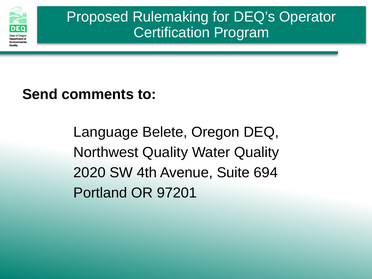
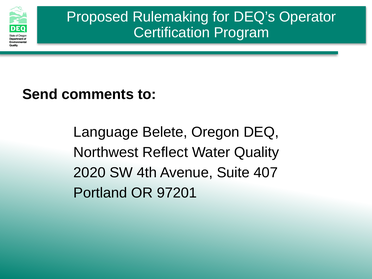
Northwest Quality: Quality -> Reflect (165, 152)
694: 694 -> 407 (266, 173)
